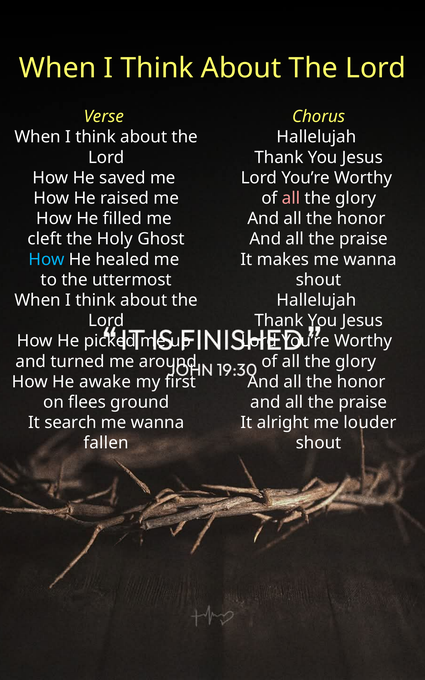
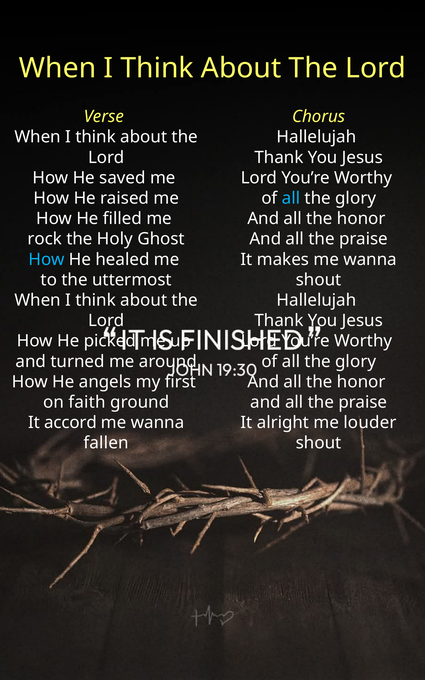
all colour: pink -> light blue (291, 198)
cleft: cleft -> rock (45, 239)
awake: awake -> angels (105, 382)
flees: flees -> faith (87, 402)
search: search -> accord (71, 423)
